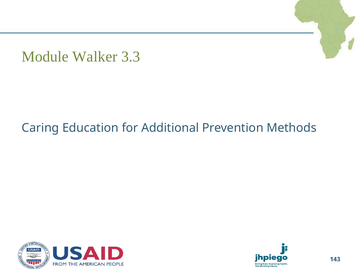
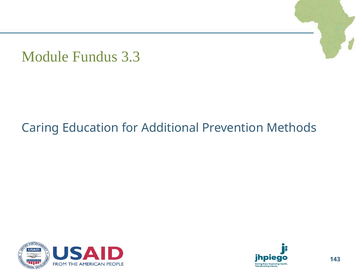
Walker: Walker -> Fundus (95, 57)
